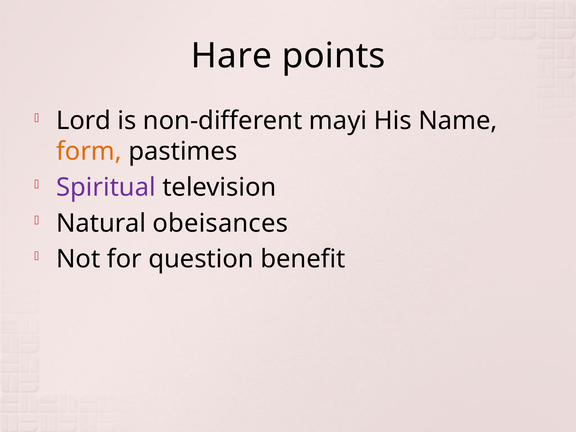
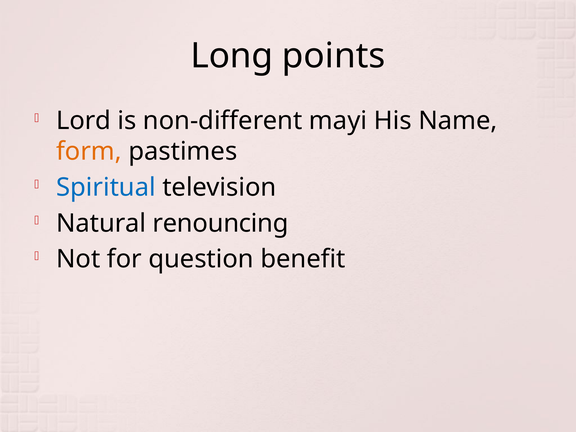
Hare: Hare -> Long (232, 56)
Spiritual colour: purple -> blue (106, 187)
obeisances: obeisances -> renouncing (221, 223)
